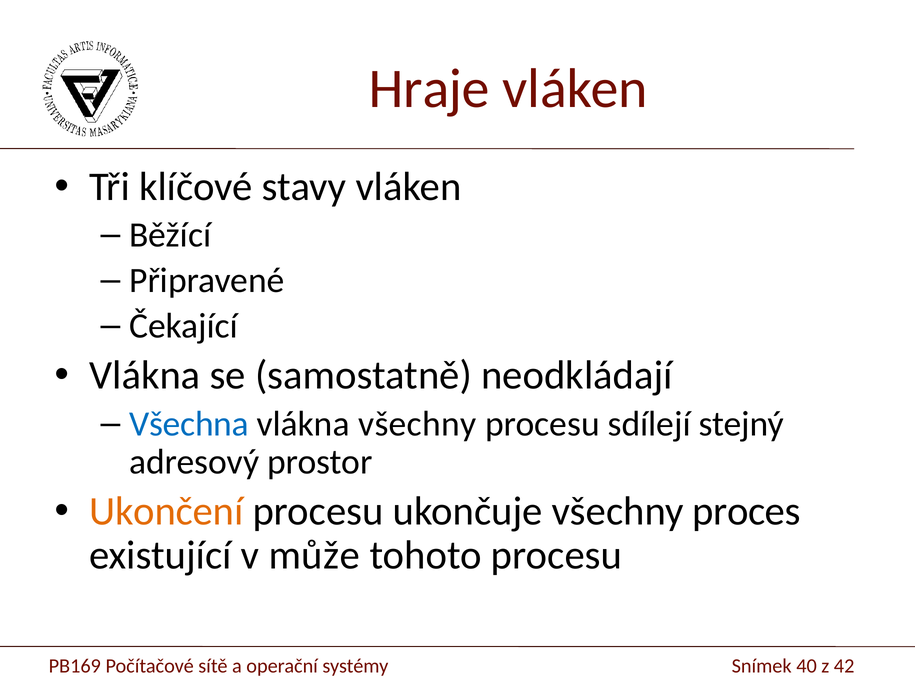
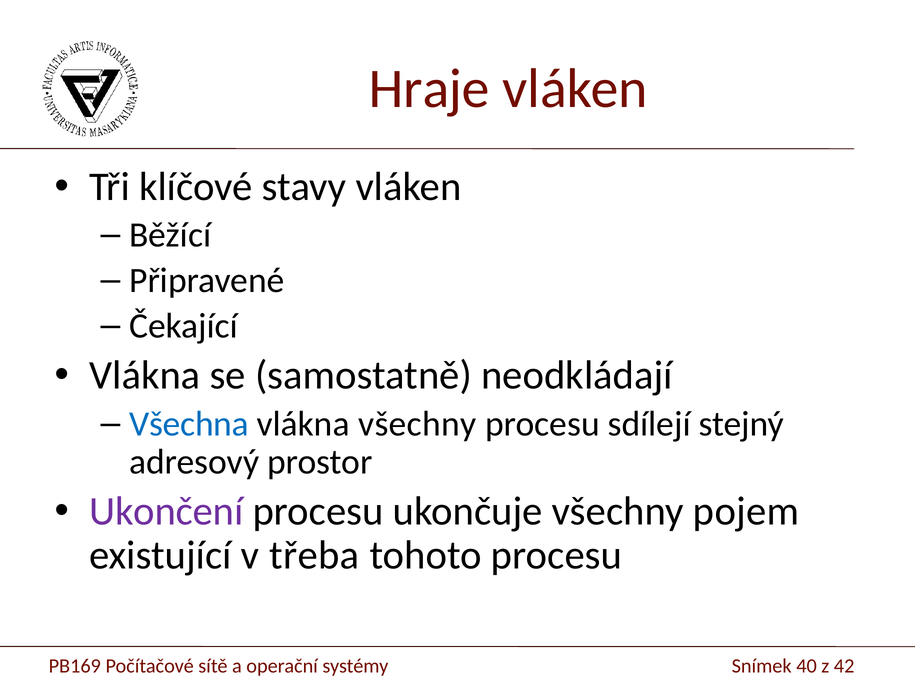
Ukončení colour: orange -> purple (166, 511)
proces: proces -> pojem (746, 511)
může: může -> třeba (314, 555)
